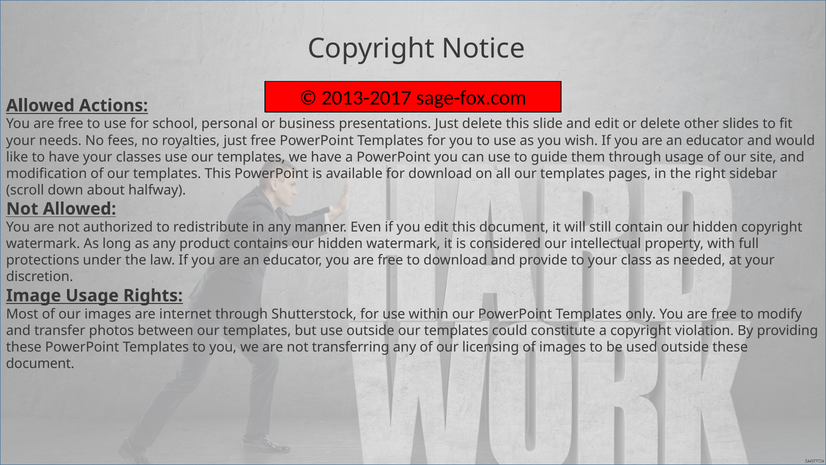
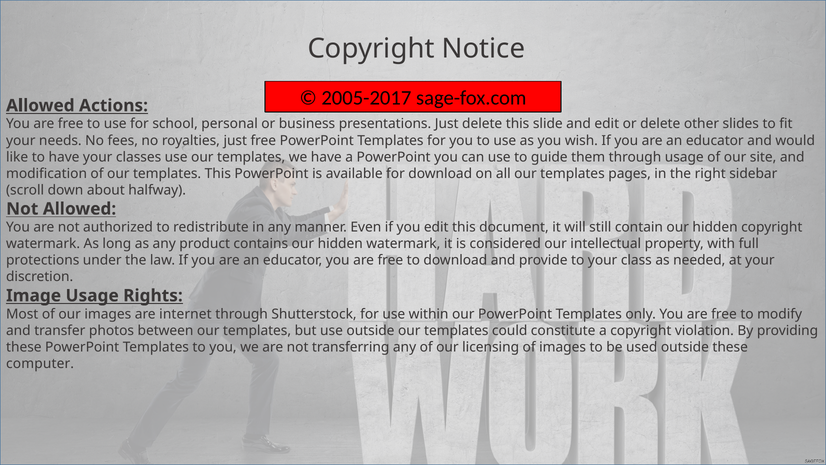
2013-2017: 2013-2017 -> 2005-2017 (366, 98)
document: document -> computer (40, 363)
